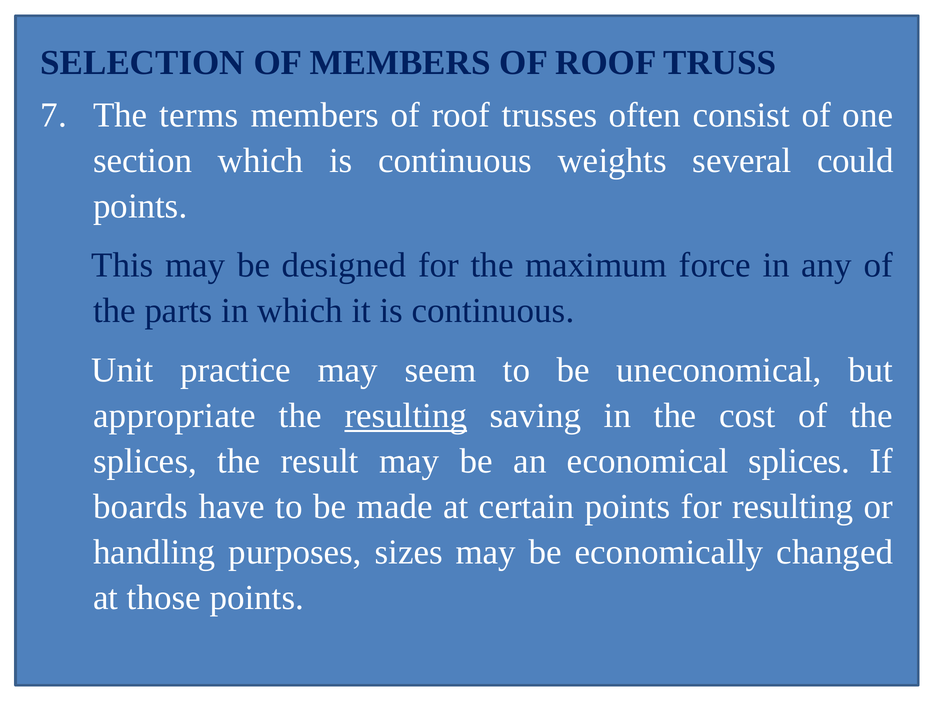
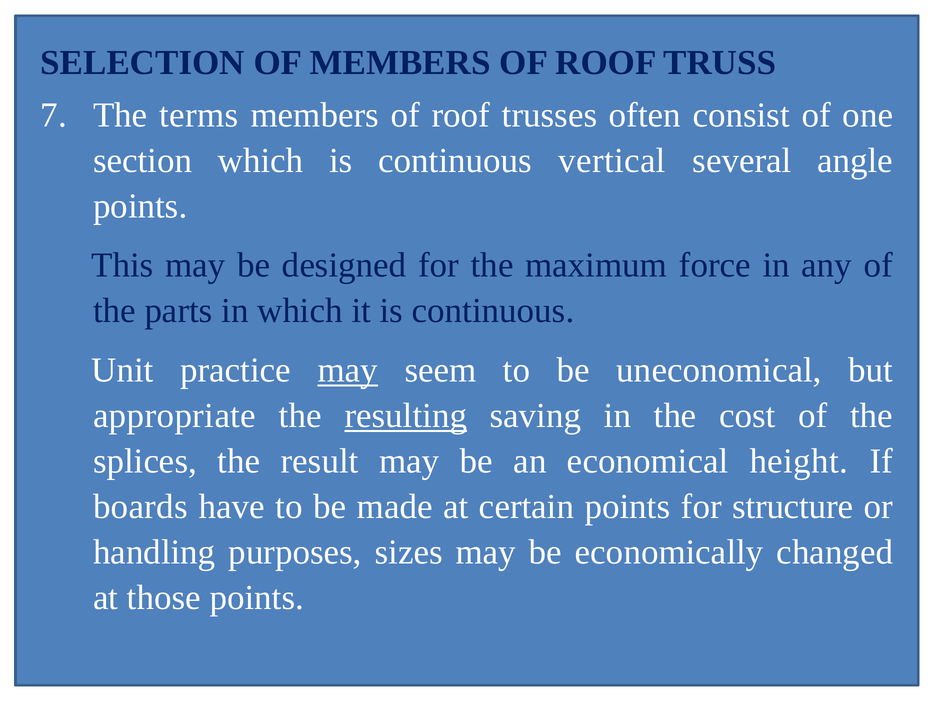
weights: weights -> vertical (612, 160)
could: could -> angle (855, 160)
may underline: none -> present (348, 370)
economical splices: splices -> height (799, 461)
for resulting: resulting -> structure (793, 506)
